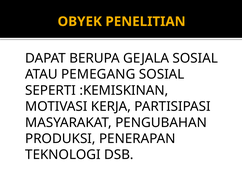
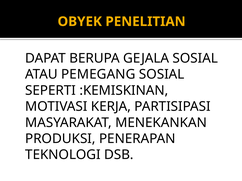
PENGUBAHAN: PENGUBAHAN -> MENEKANKAN (161, 123)
